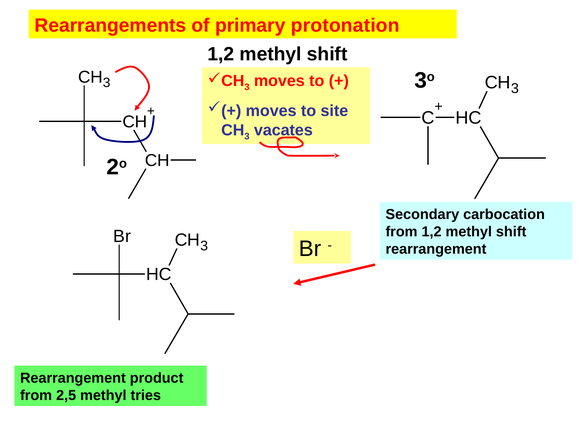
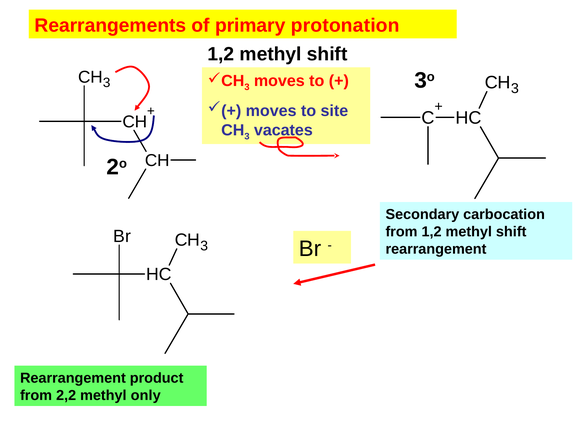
2,5: 2,5 -> 2,2 (66, 395)
tries: tries -> only (146, 395)
